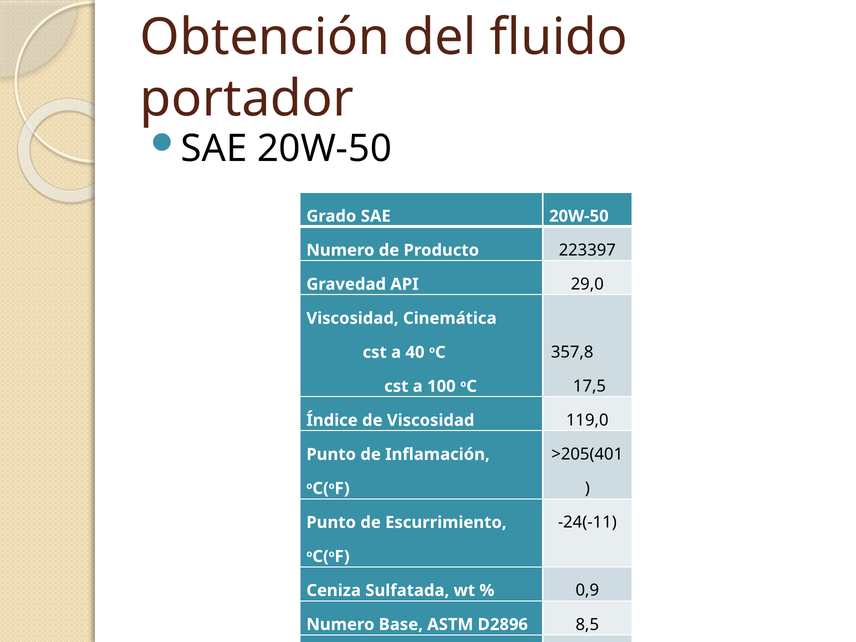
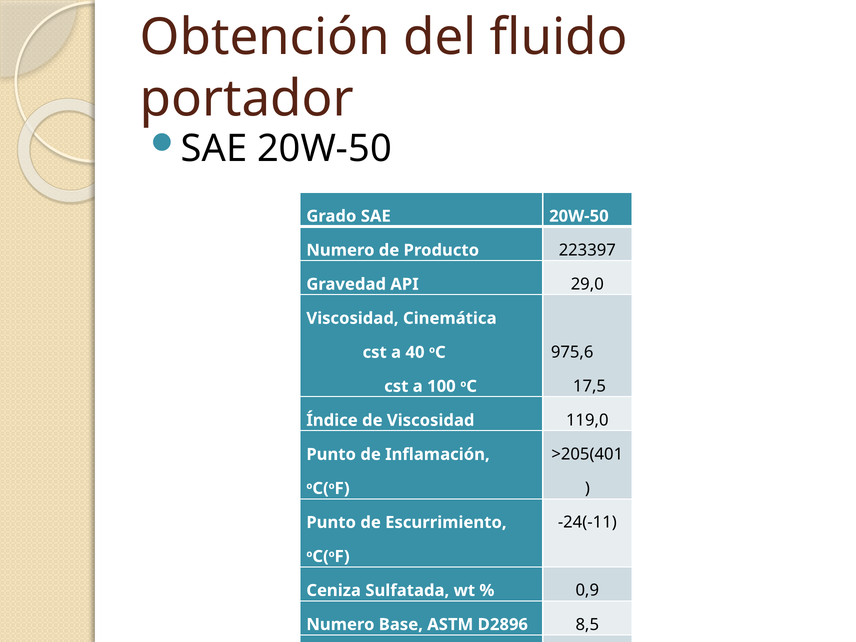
357,8: 357,8 -> 975,6 (572, 352)
